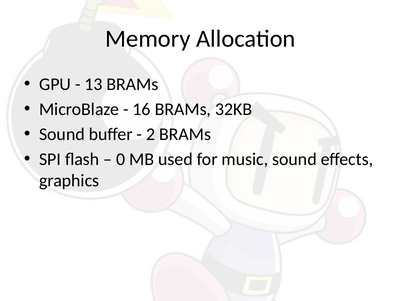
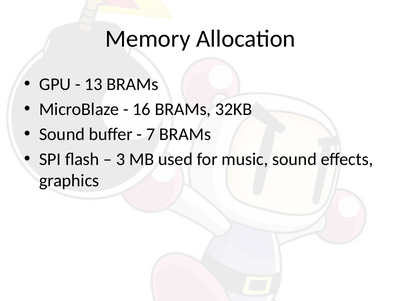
2: 2 -> 7 (151, 134)
0: 0 -> 3 (121, 159)
